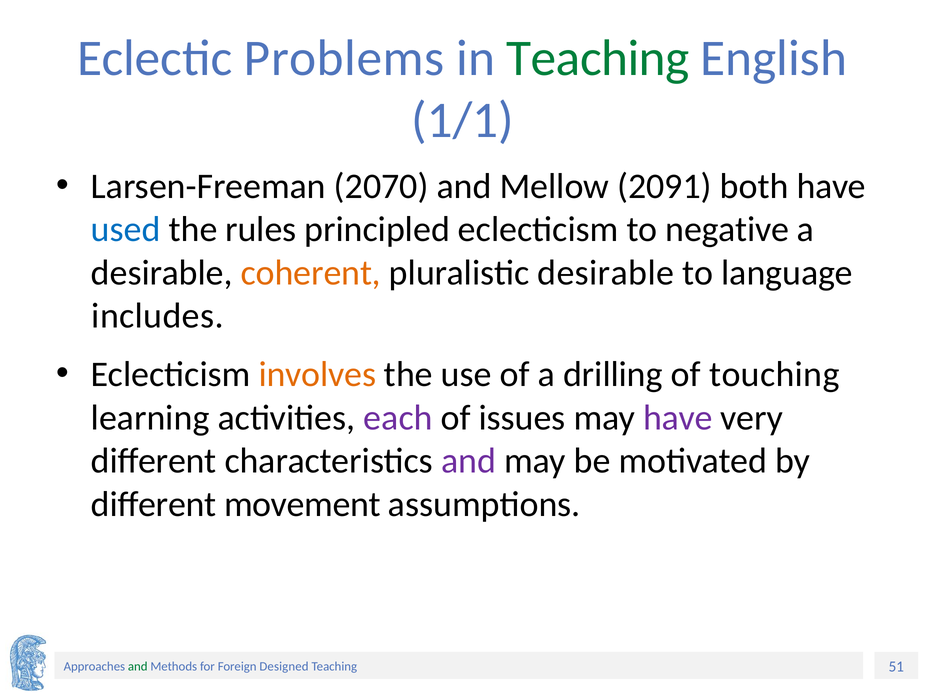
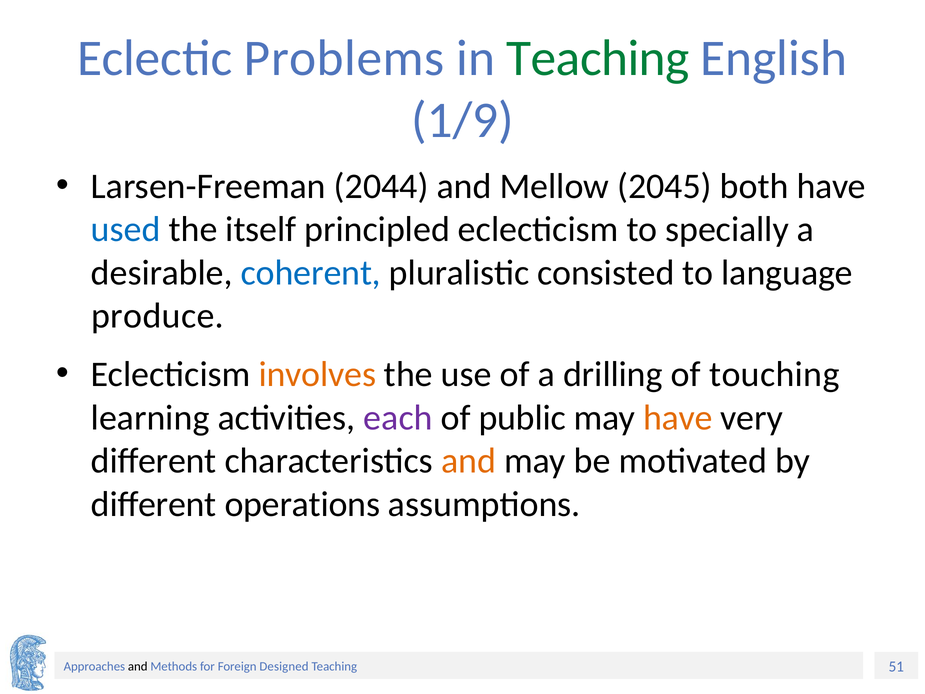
1/1: 1/1 -> 1/9 (462, 120)
2070: 2070 -> 2044 (381, 186)
2091: 2091 -> 2045 (664, 186)
rules: rules -> itself (261, 229)
negative: negative -> specially (727, 229)
coherent colour: orange -> blue (311, 273)
pluralistic desirable: desirable -> consisted (606, 273)
includes: includes -> produce (158, 316)
issues: issues -> public (522, 418)
have colour: purple -> orange (678, 418)
and colour: purple -> orange (469, 461)
movement: movement -> operations (302, 504)
and colour: green -> black (138, 666)
